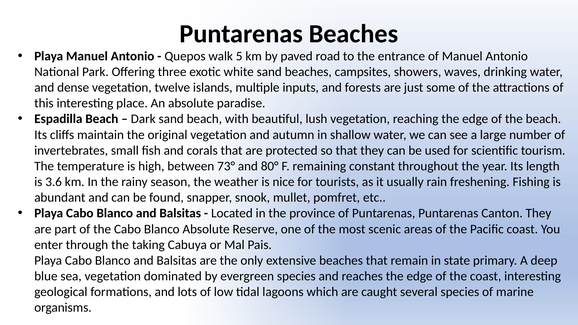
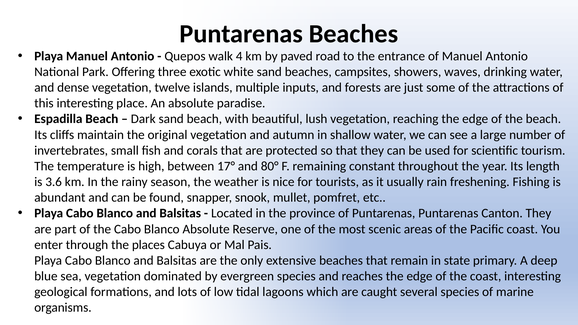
5: 5 -> 4 (239, 56)
73°: 73° -> 17° (226, 166)
taking: taking -> places (148, 245)
